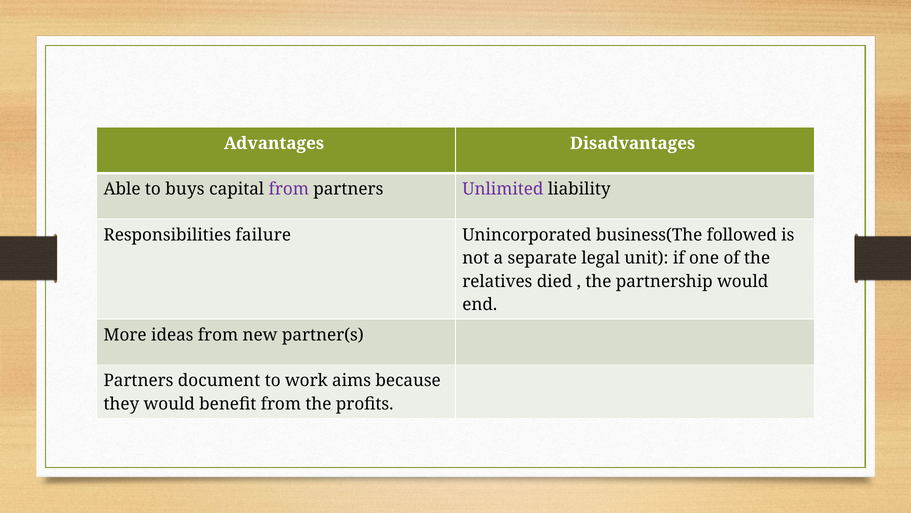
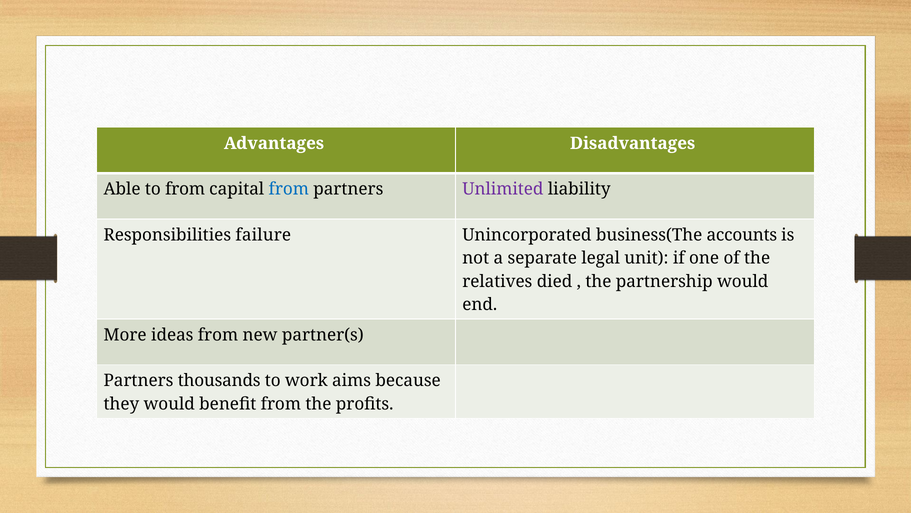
to buys: buys -> from (185, 189)
from colour: purple -> blue (289, 189)
followed: followed -> accounts (742, 235)
document: document -> thousands (219, 380)
